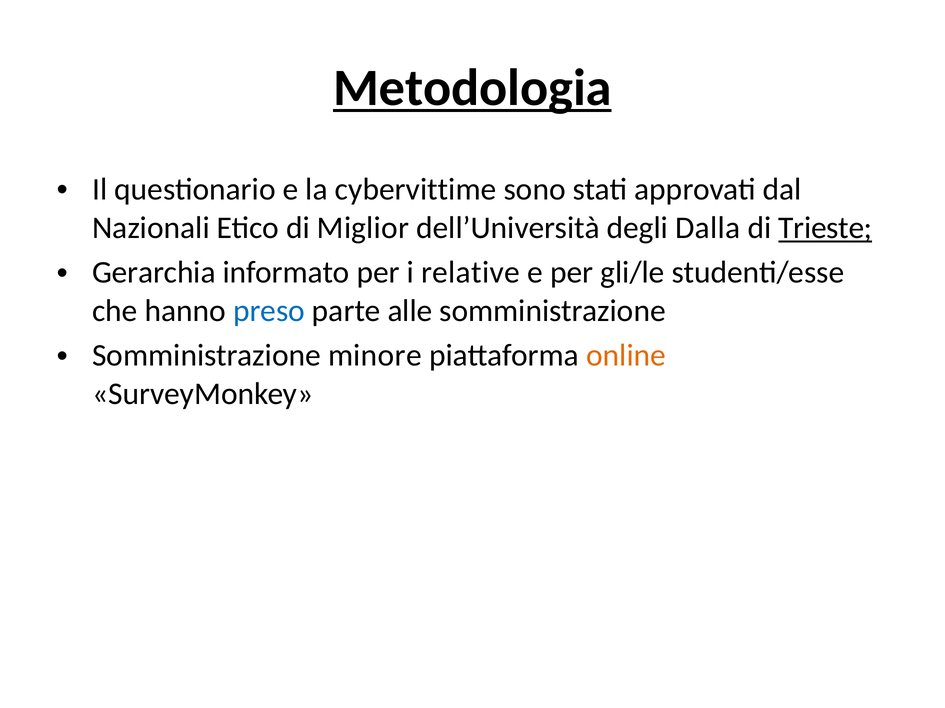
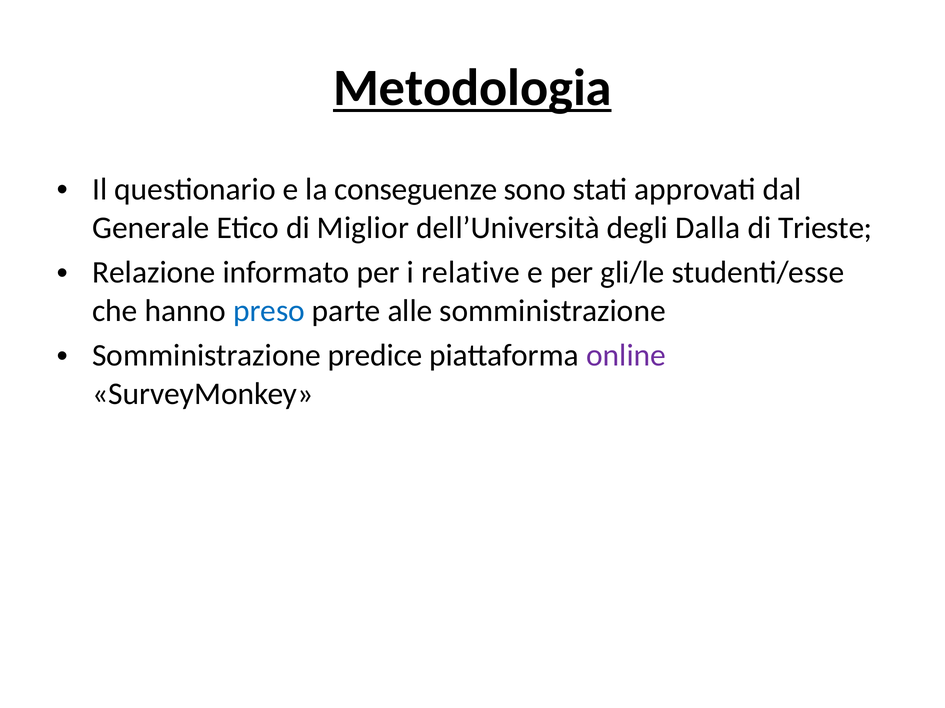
cybervittime: cybervittime -> conseguenze (416, 190)
Nazionali: Nazionali -> Generale (151, 228)
Trieste underline: present -> none (825, 228)
Gerarchia: Gerarchia -> Relazione (154, 273)
minore: minore -> predice (375, 356)
online colour: orange -> purple (626, 356)
